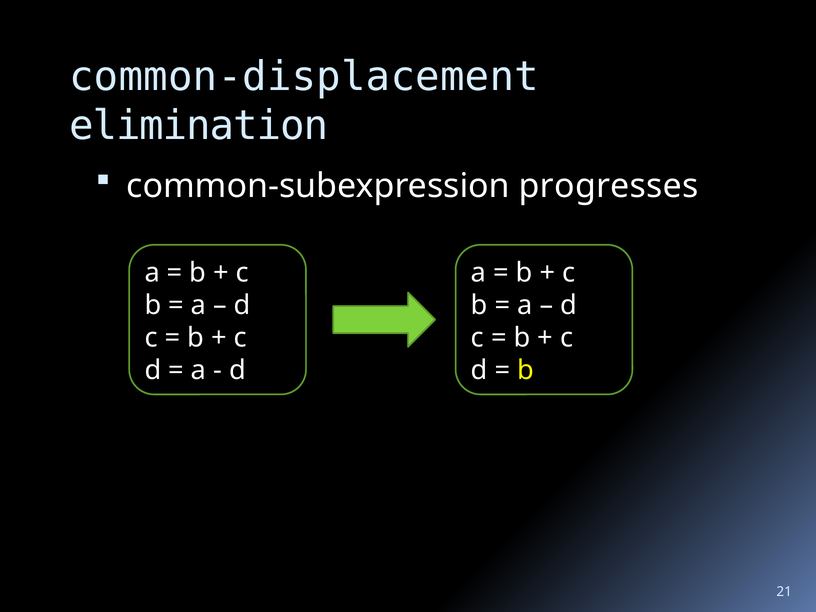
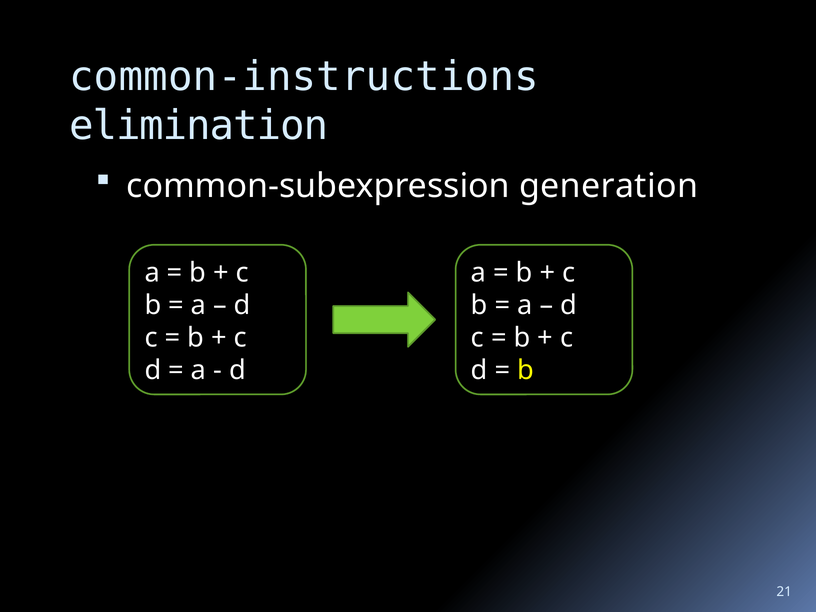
common-displacement: common-displacement -> common-instructions (304, 77)
progresses: progresses -> generation (609, 186)
